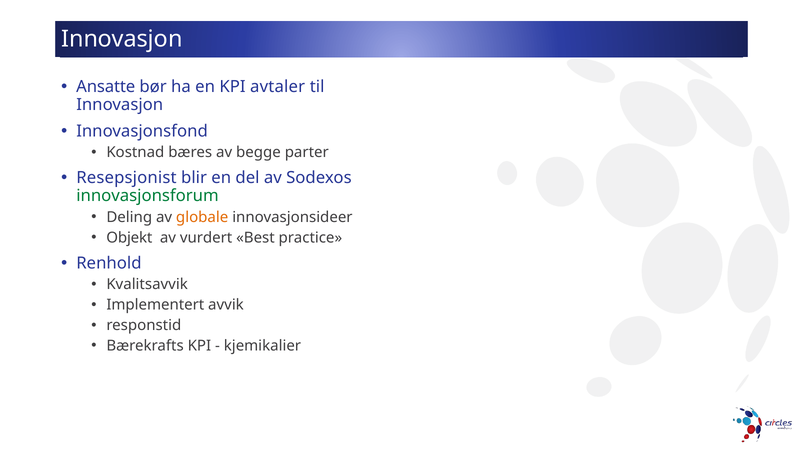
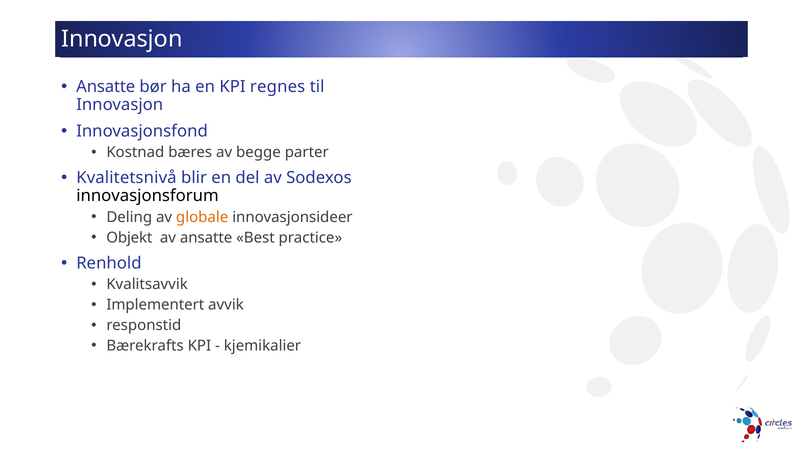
avtaler: avtaler -> regnes (278, 87)
Resepsjonist: Resepsjonist -> Kvalitetsnivå (126, 178)
innovasjonsforum colour: green -> black (147, 196)
av vurdert: vurdert -> ansatte (206, 238)
